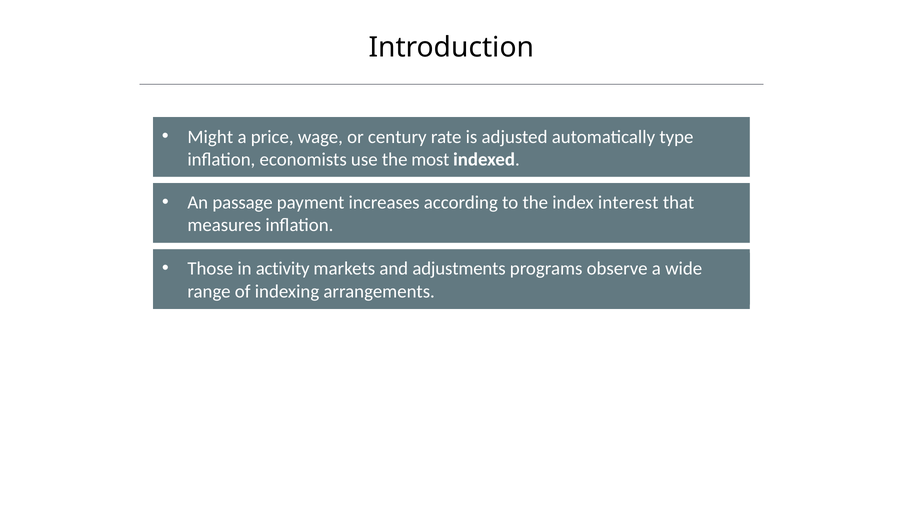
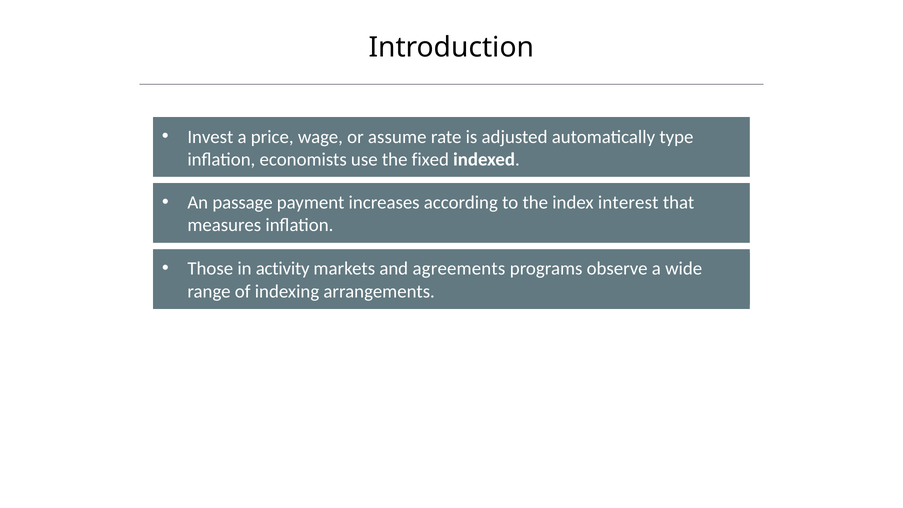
Might: Might -> Invest (210, 137)
century: century -> assume (397, 137)
most: most -> fixed (430, 159)
adjustments: adjustments -> agreements (459, 269)
